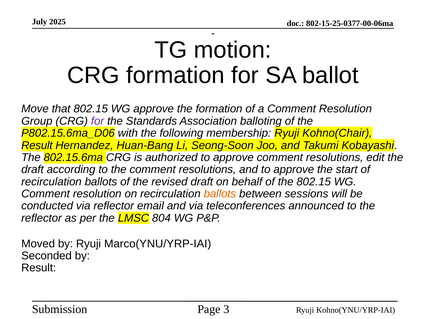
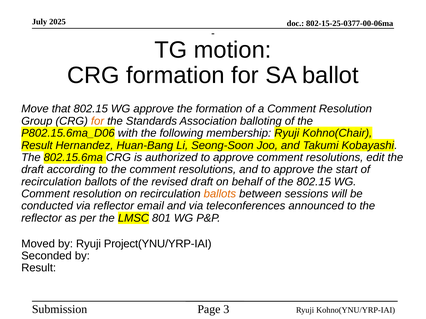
for colour: purple -> orange (98, 121)
804: 804 -> 801 (161, 218)
Marco(YNU/YRP-IAI: Marco(YNU/YRP-IAI -> Project(YNU/YRP-IAI (158, 244)
